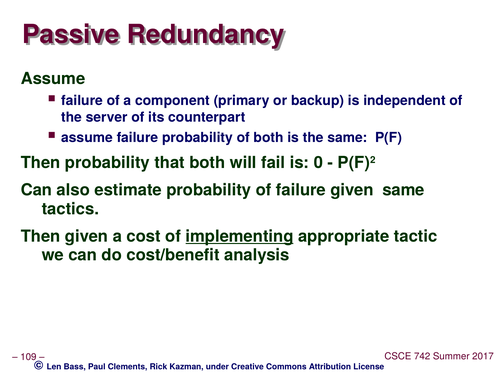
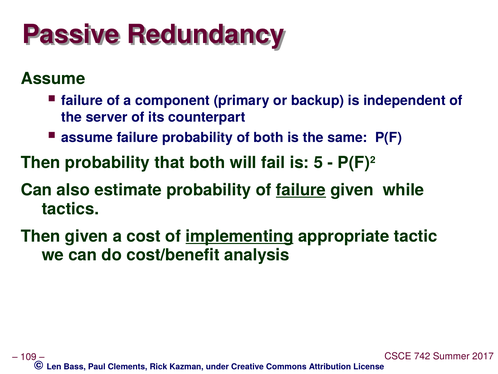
0: 0 -> 5 (318, 163)
failure underline: none -> present (301, 190)
given same: same -> while (403, 190)
